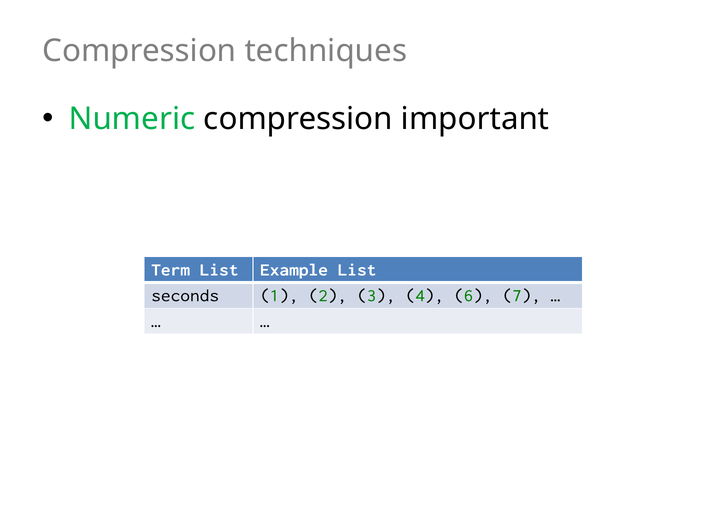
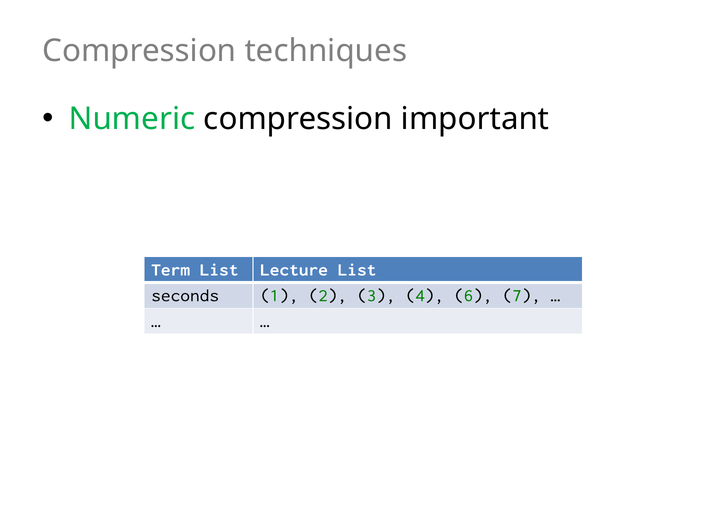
Example: Example -> Lecture (294, 269)
